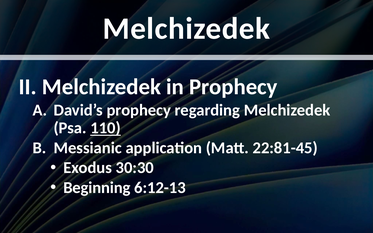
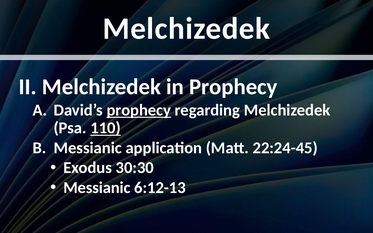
prophecy underline: none -> present (139, 110)
22:81-45: 22:81-45 -> 22:24-45 (285, 148)
Beginning: Beginning -> Messianic (97, 188)
